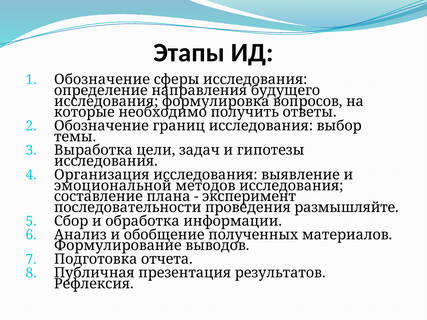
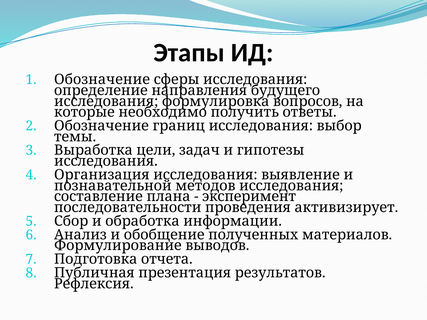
эмоциональной: эмоциональной -> познавательной (113, 186)
размышляйте: размышляйте -> активизирует (346, 208)
